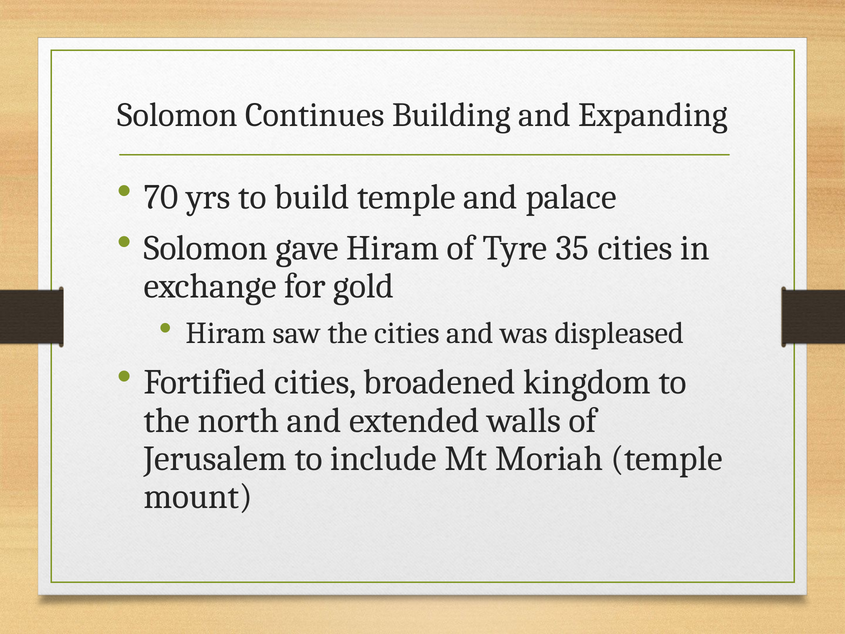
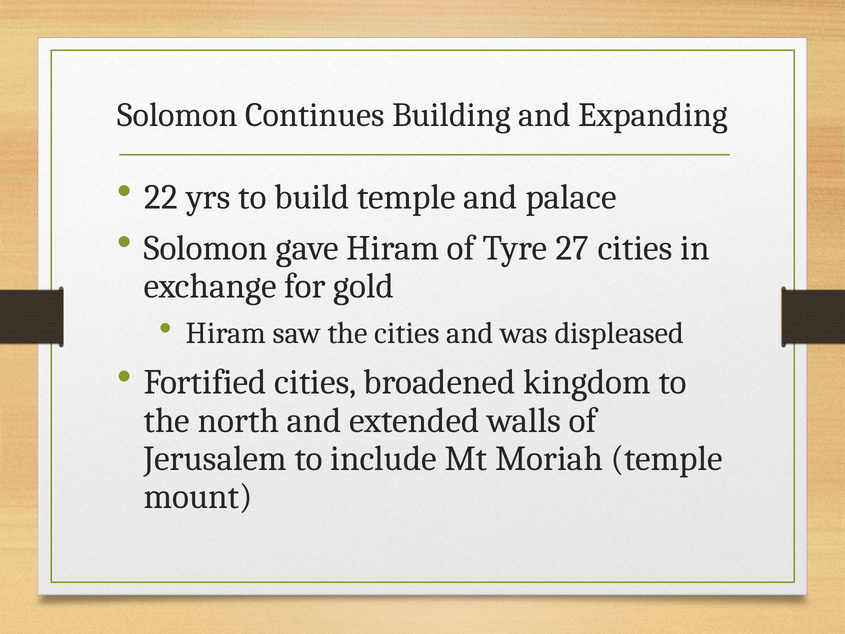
70: 70 -> 22 (161, 197)
35: 35 -> 27 (572, 248)
